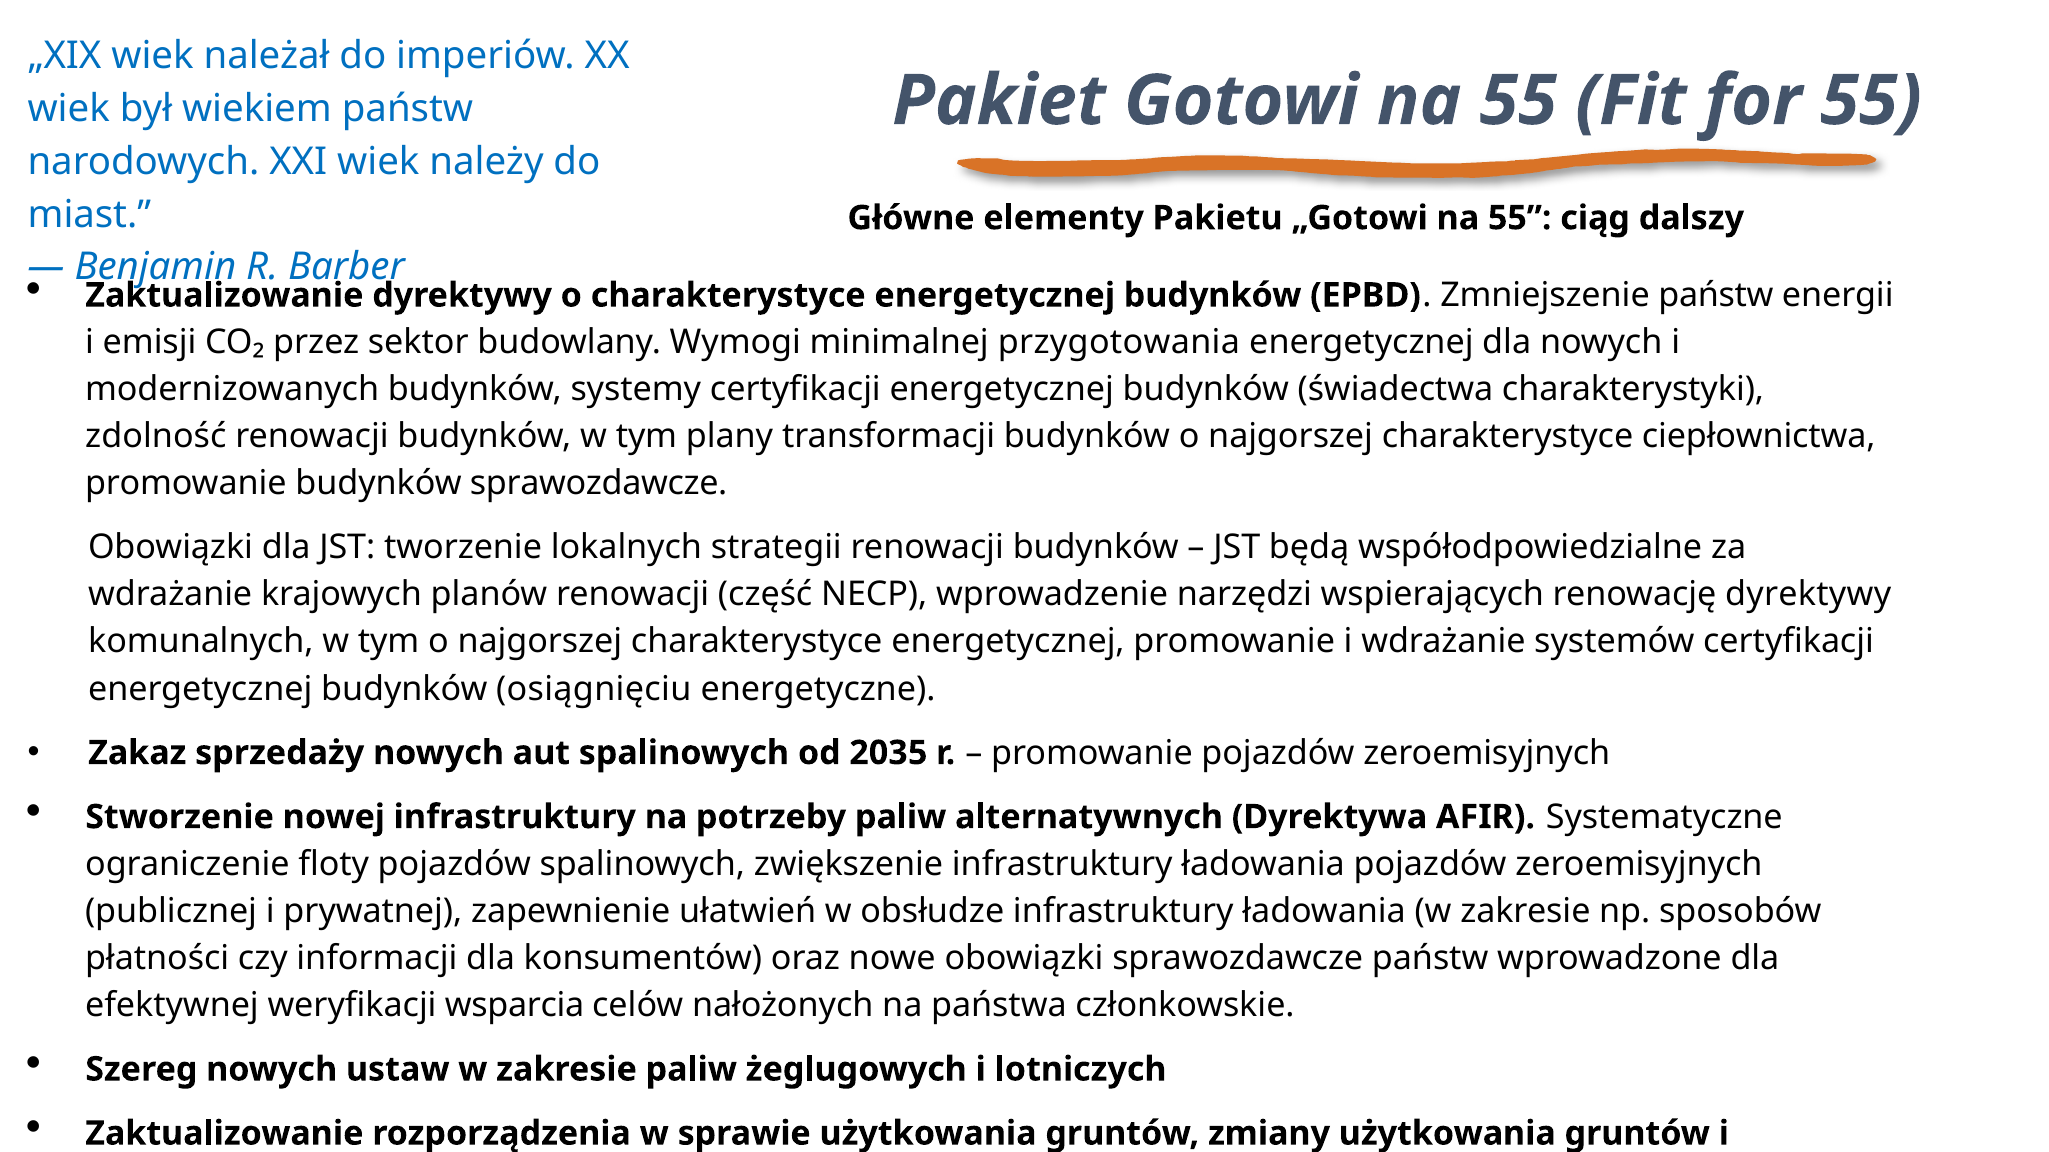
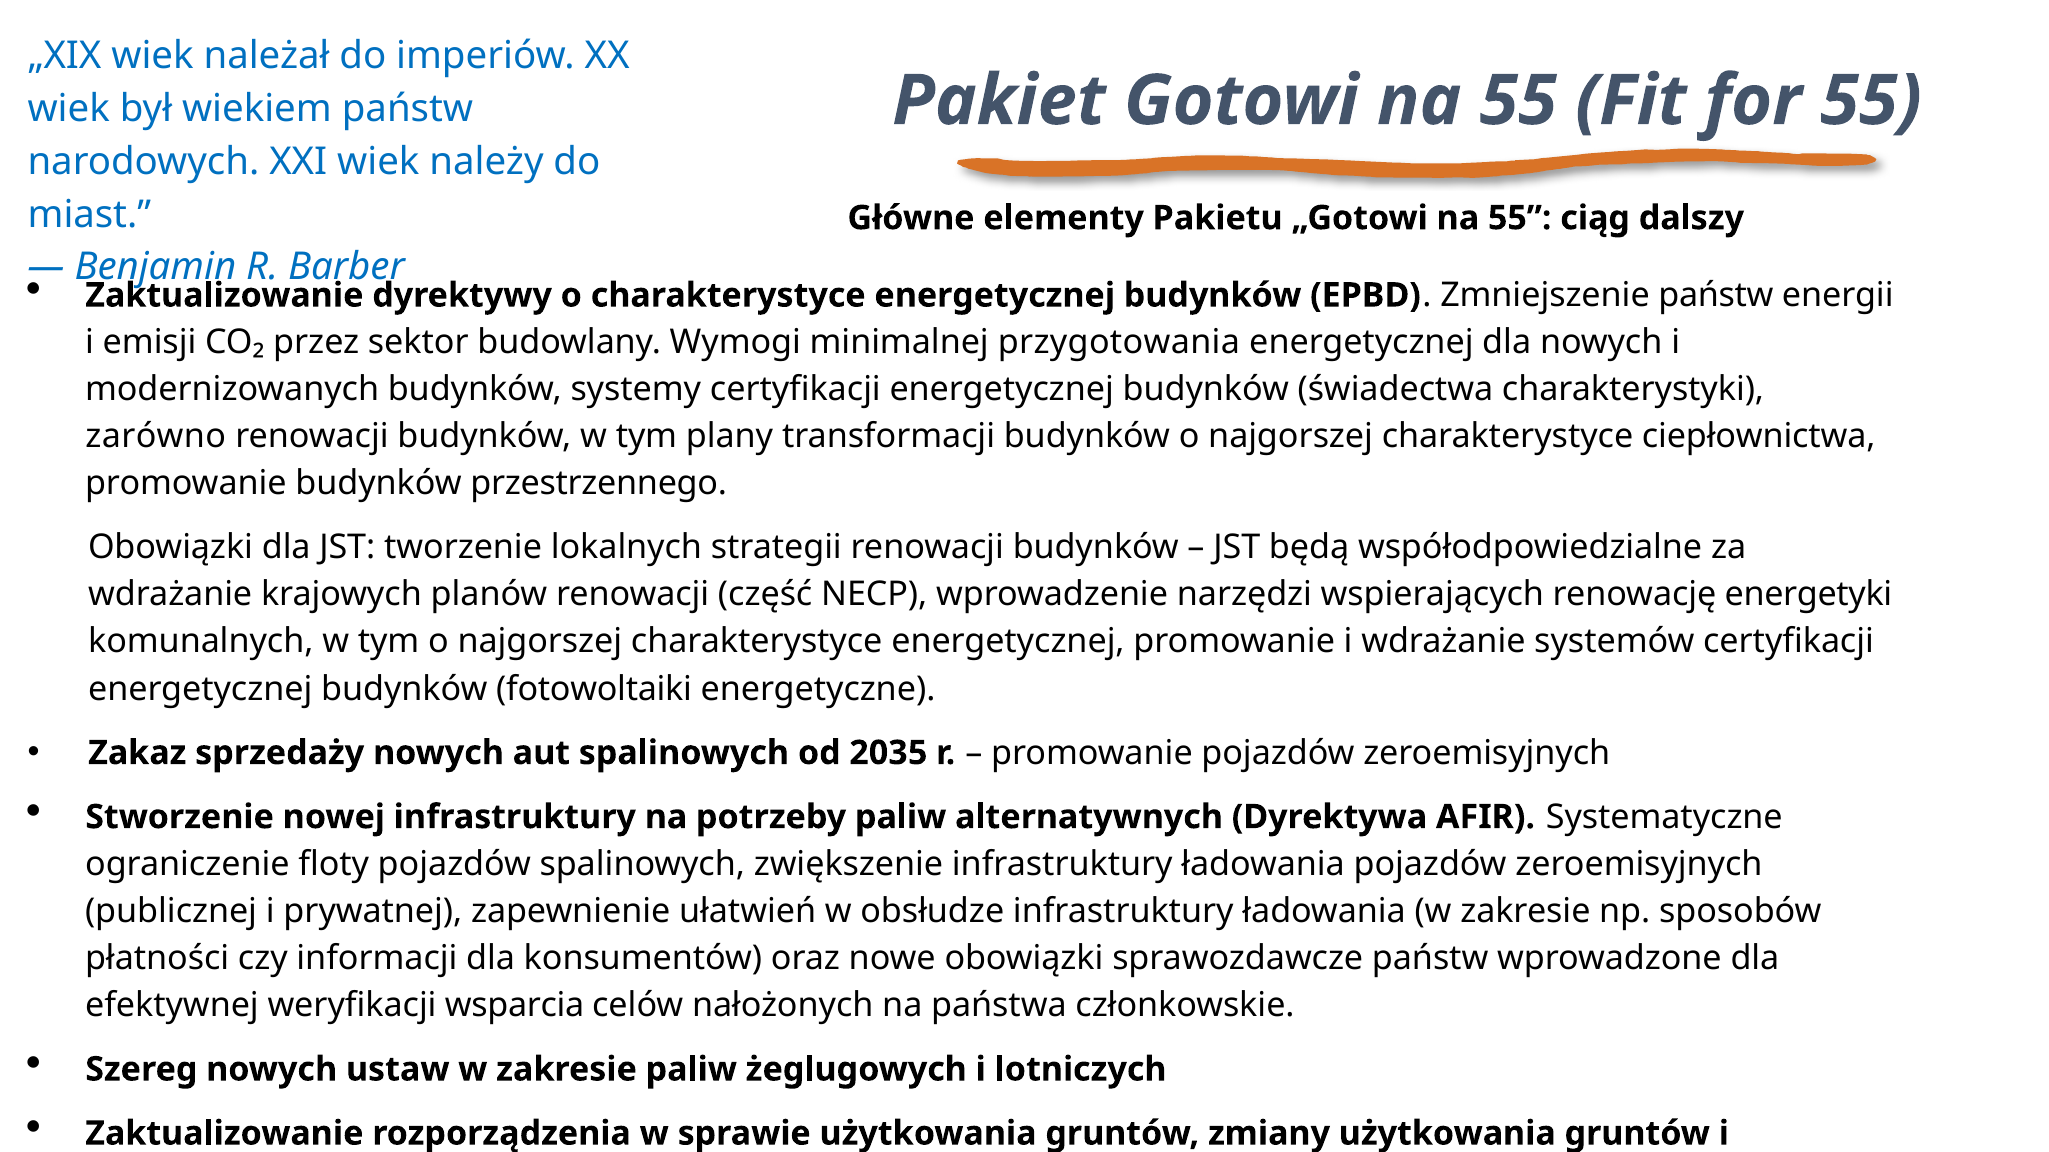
zdolność: zdolność -> zarówno (156, 437)
budynków sprawozdawcze: sprawozdawcze -> przestrzennego (599, 484)
renowację dyrektywy: dyrektywy -> energetyki (1808, 595)
osiągnięciu: osiągnięciu -> fotowoltaiki (594, 689)
